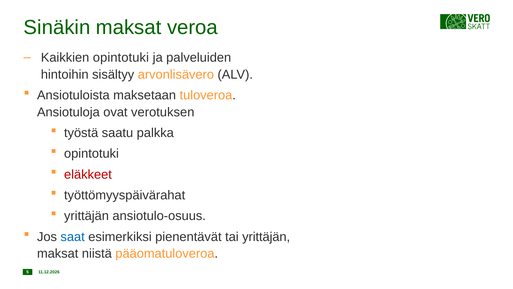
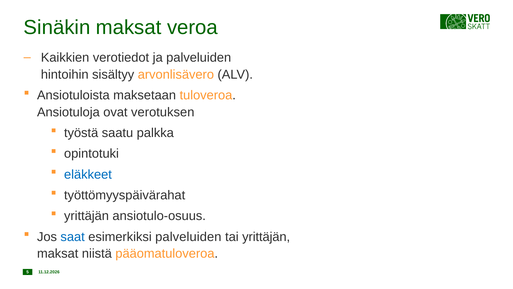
Kaikkien opintotuki: opintotuki -> verotiedot (121, 57)
eläkkeet colour: red -> blue (88, 174)
esimerkiksi pienentävät: pienentävät -> palveluiden (188, 237)
